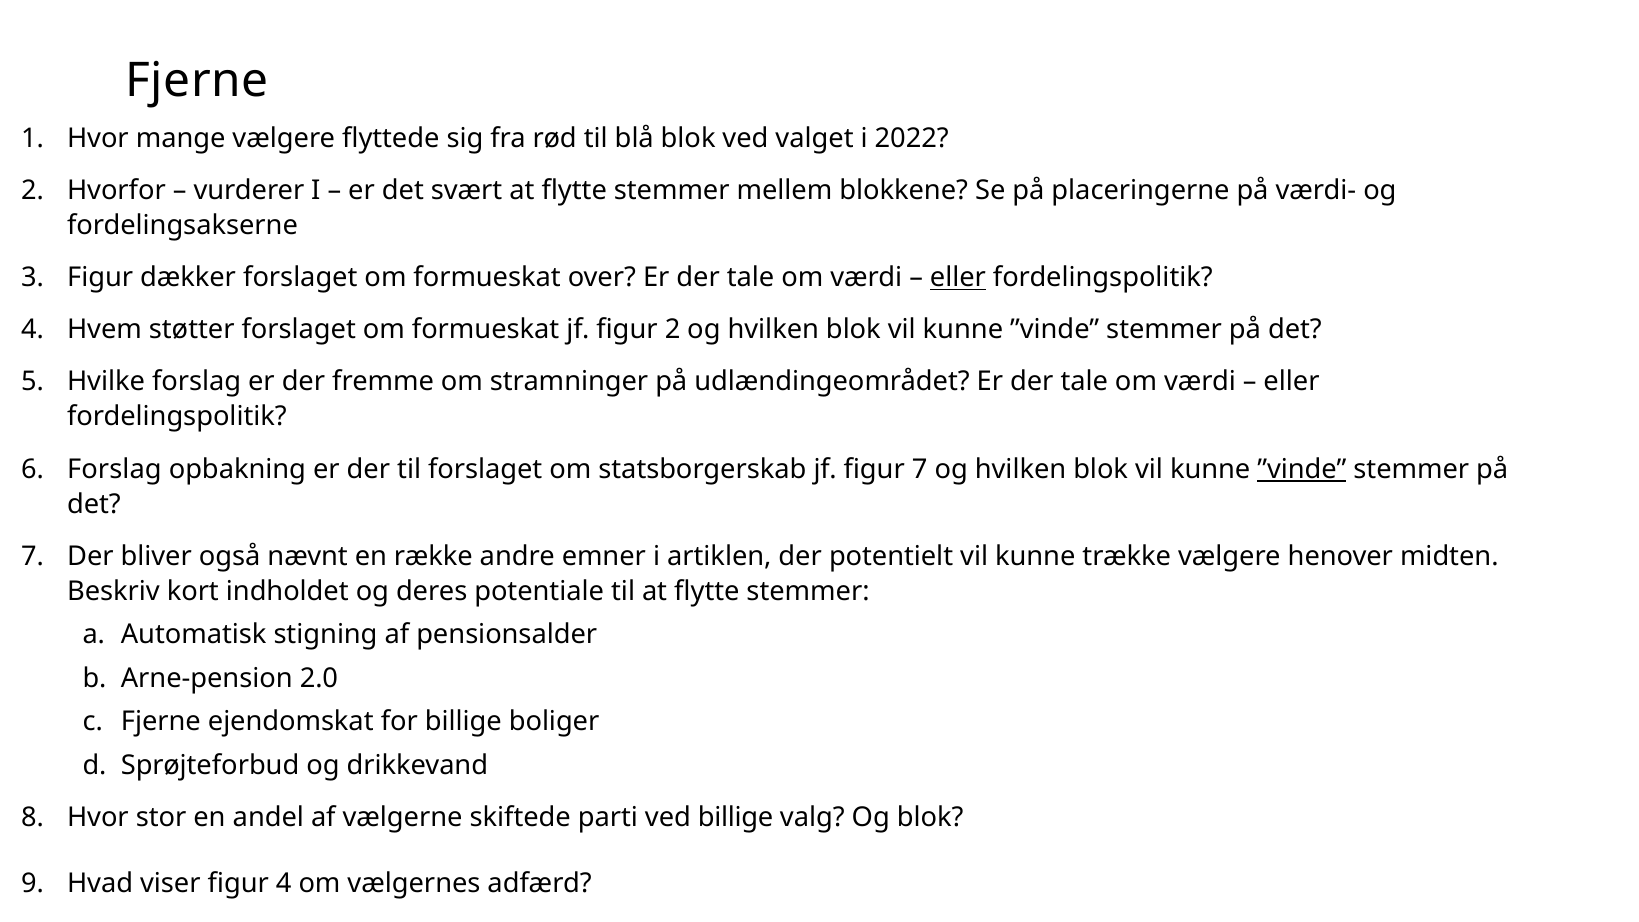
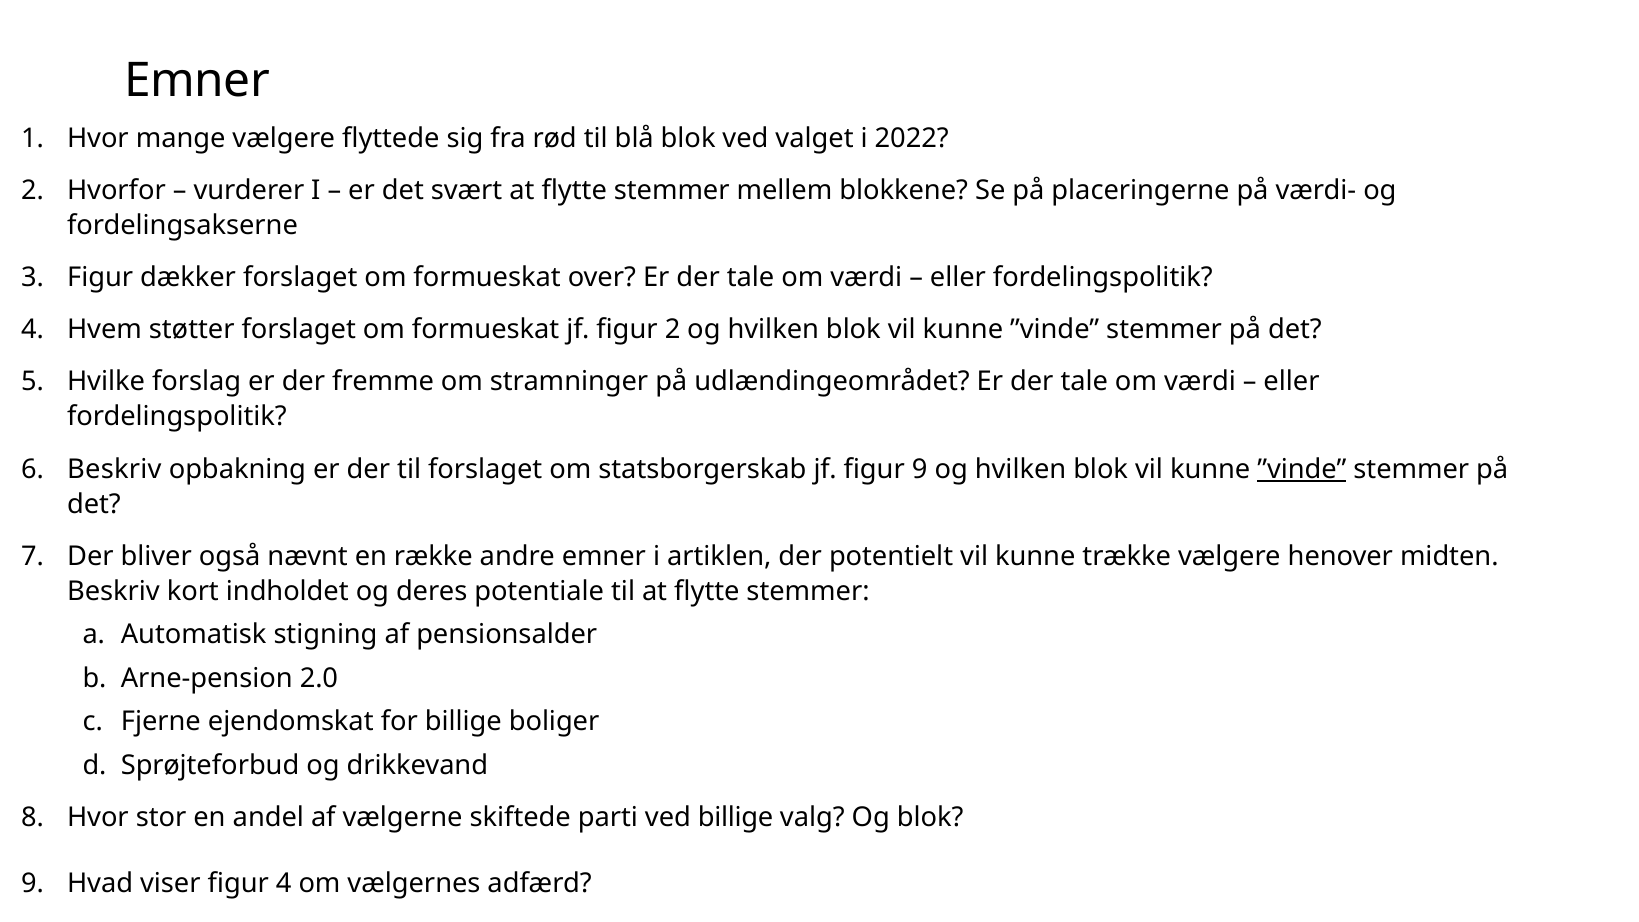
Fjerne: Fjerne -> Emner (197, 81)
eller underline: present -> none (958, 278)
Forslag: Forslag -> Beskriv (114, 469)
figur 7: 7 -> 9 (920, 469)
